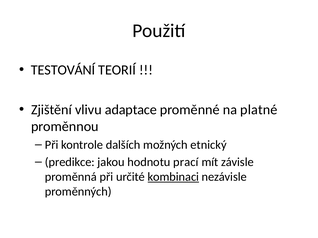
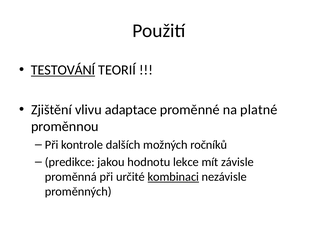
TESTOVÁNÍ underline: none -> present (63, 70)
etnický: etnický -> ročníků (209, 145)
prací: prací -> lekce (186, 162)
